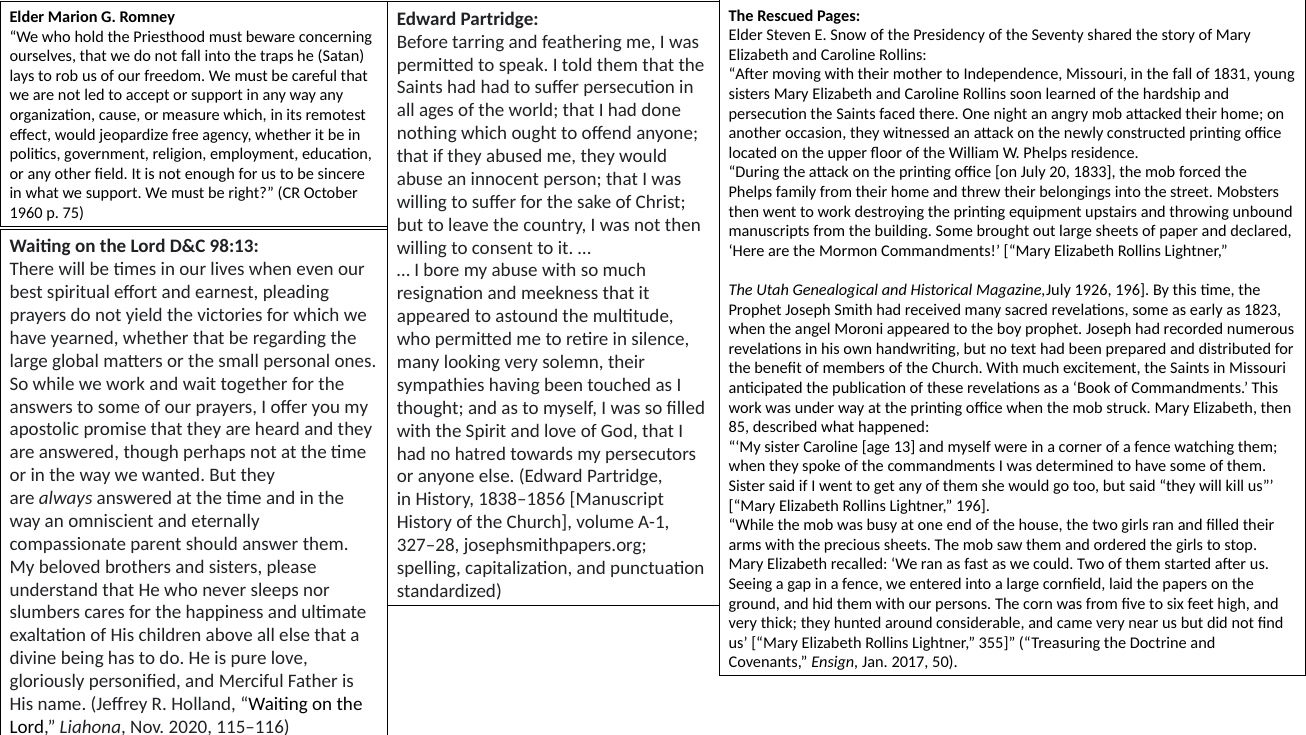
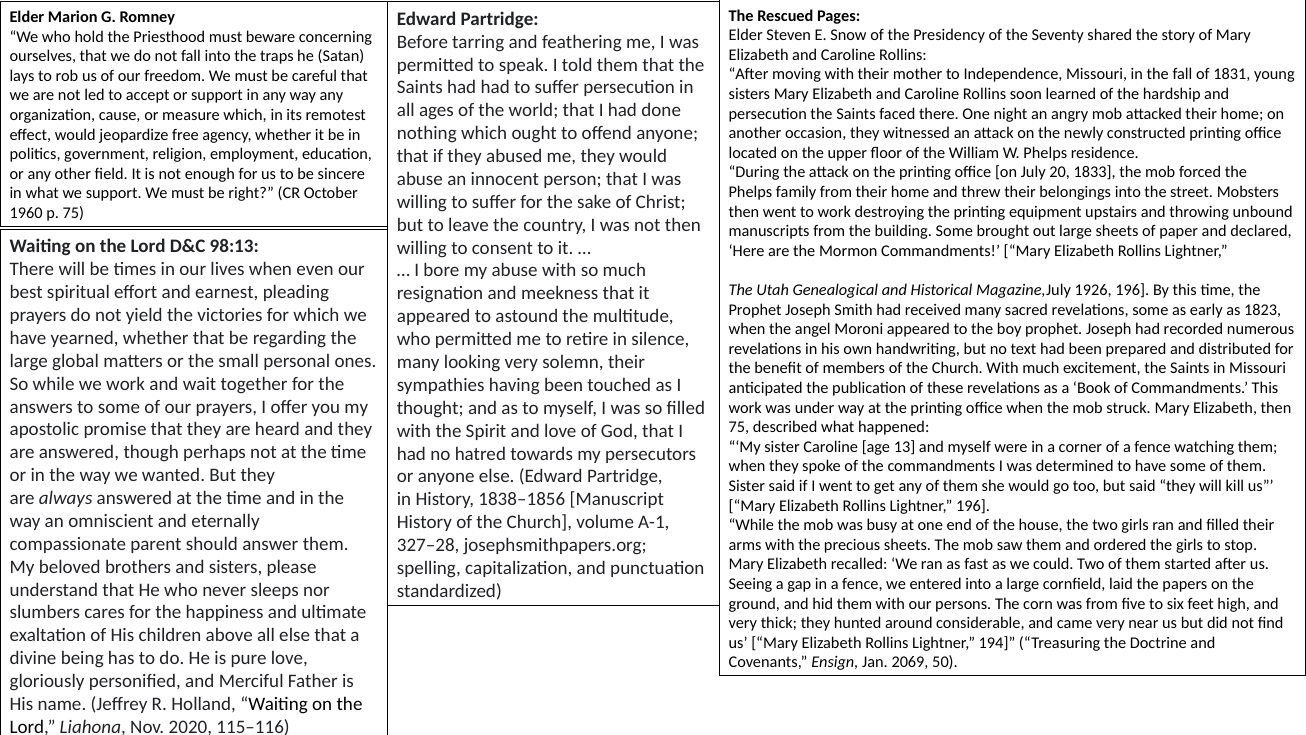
85: 85 -> 75 (739, 427)
355: 355 -> 194 (997, 643)
2017: 2017 -> 2069 (910, 662)
